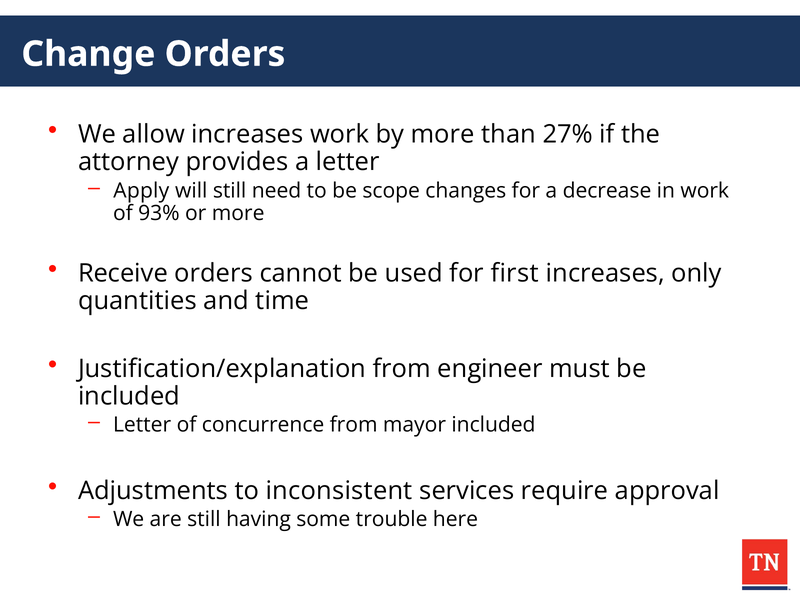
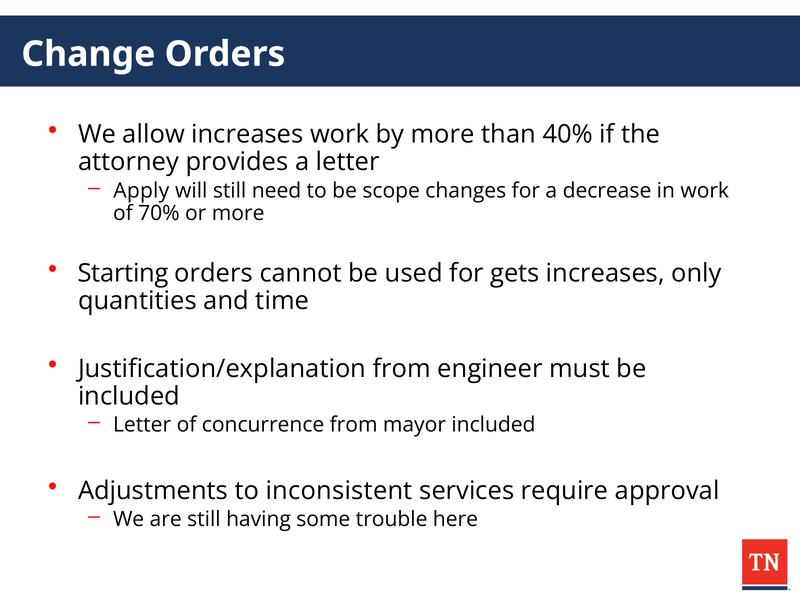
27%: 27% -> 40% (568, 134)
93%: 93% -> 70% (159, 213)
Receive: Receive -> Starting (123, 273)
first: first -> gets (515, 273)
